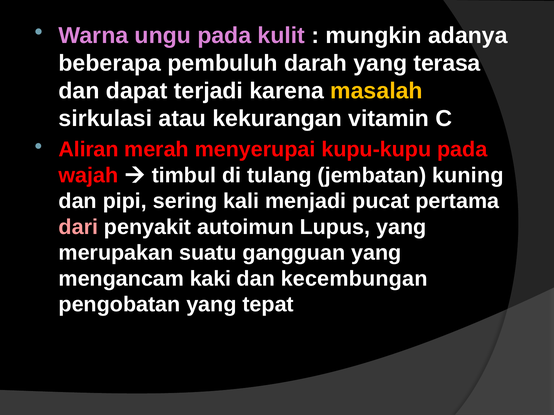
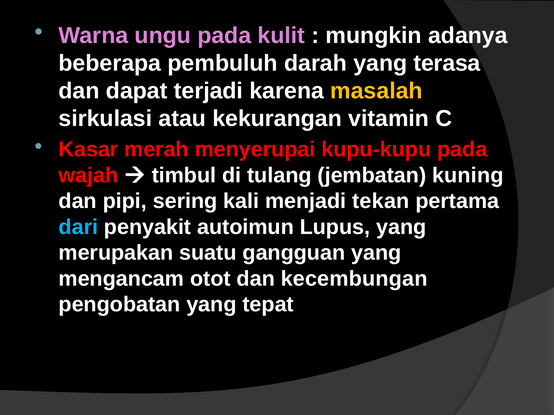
Aliran: Aliran -> Kasar (88, 150)
pucat: pucat -> tekan (381, 201)
dari colour: pink -> light blue (78, 227)
kaki: kaki -> otot (210, 279)
